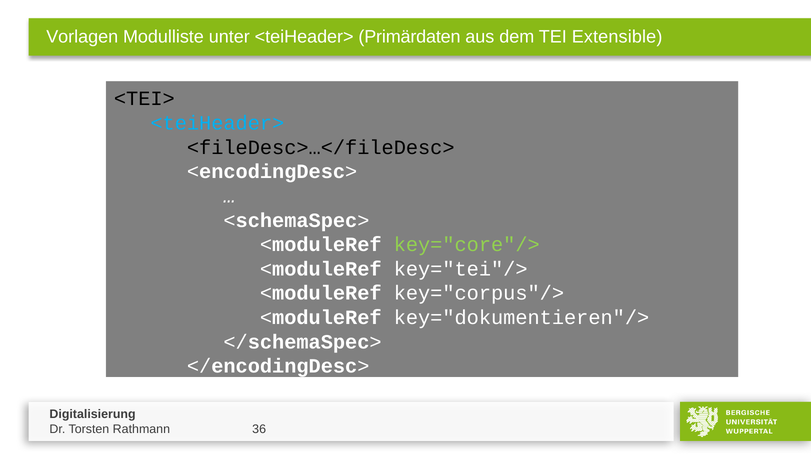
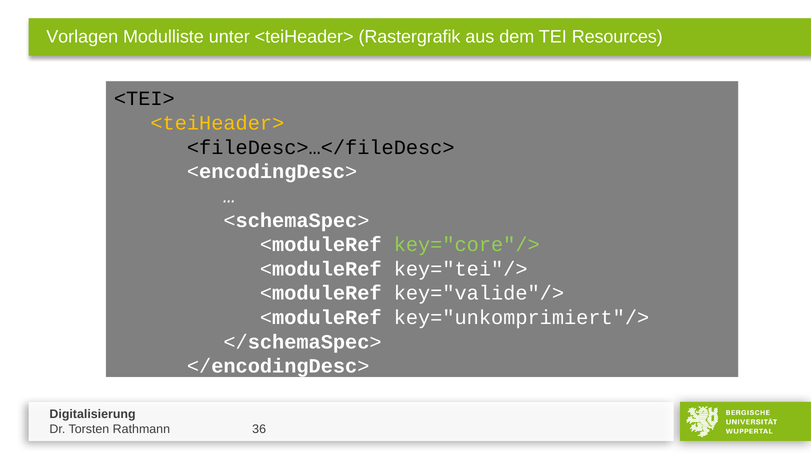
Primärdaten: Primärdaten -> Rastergrafik (409, 37)
Extensible: Extensible -> Resources (617, 37)
<teiHeader> colour: light blue -> yellow (217, 123)
key="corpus"/>: key="corpus"/> -> key="valide"/> (479, 293)
key="dokumentieren"/>: key="dokumentieren"/> -> key="unkomprimiert"/> (521, 318)
